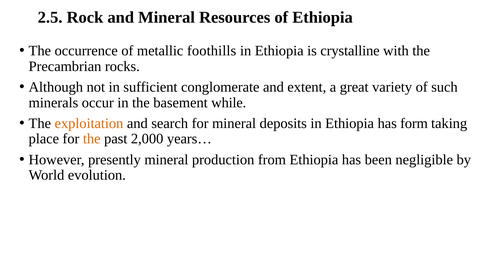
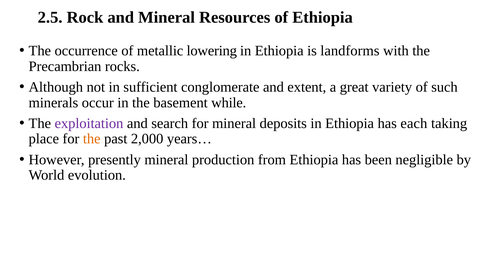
foothills: foothills -> lowering (212, 51)
crystalline: crystalline -> landforms (350, 51)
exploitation colour: orange -> purple (89, 124)
form: form -> each (414, 124)
